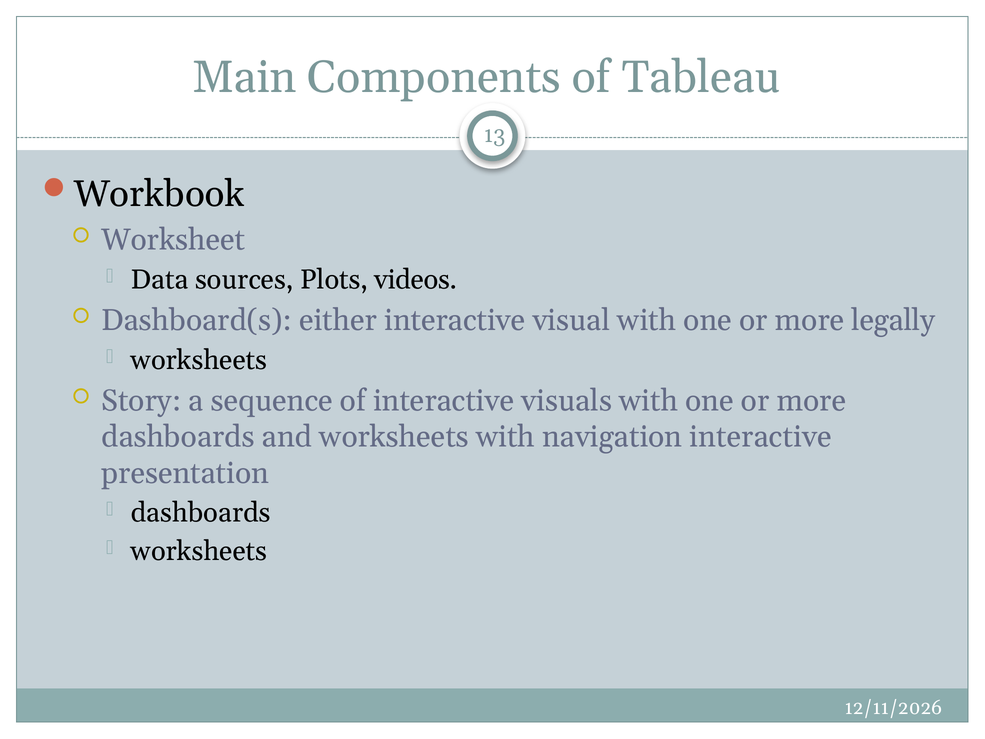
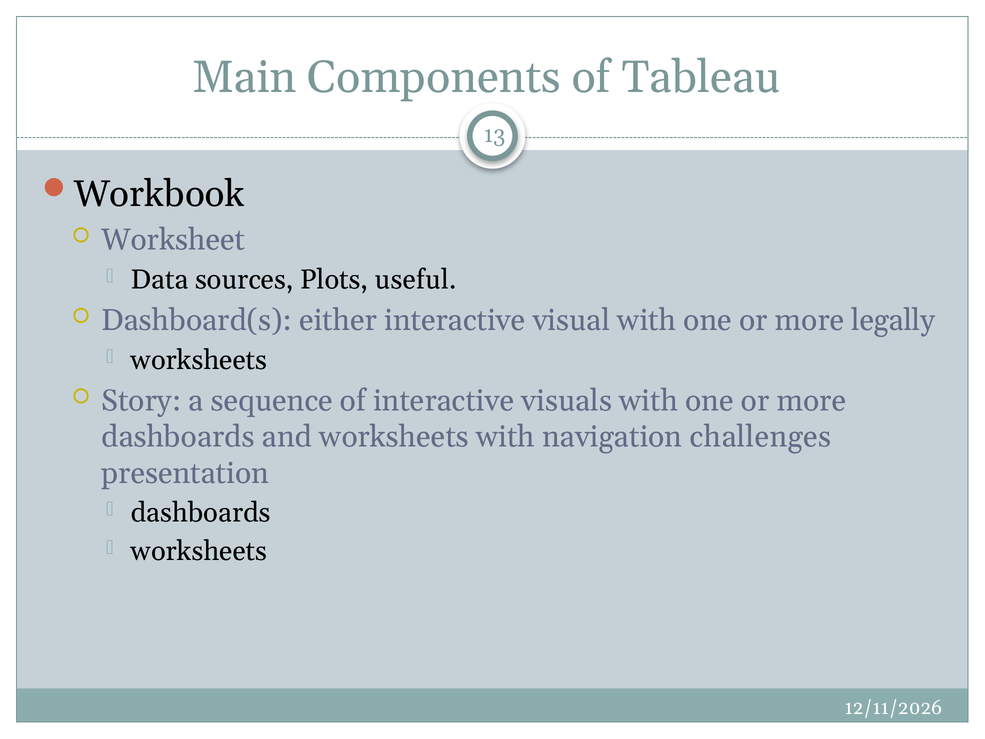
videos: videos -> useful (416, 280)
navigation interactive: interactive -> challenges (760, 437)
